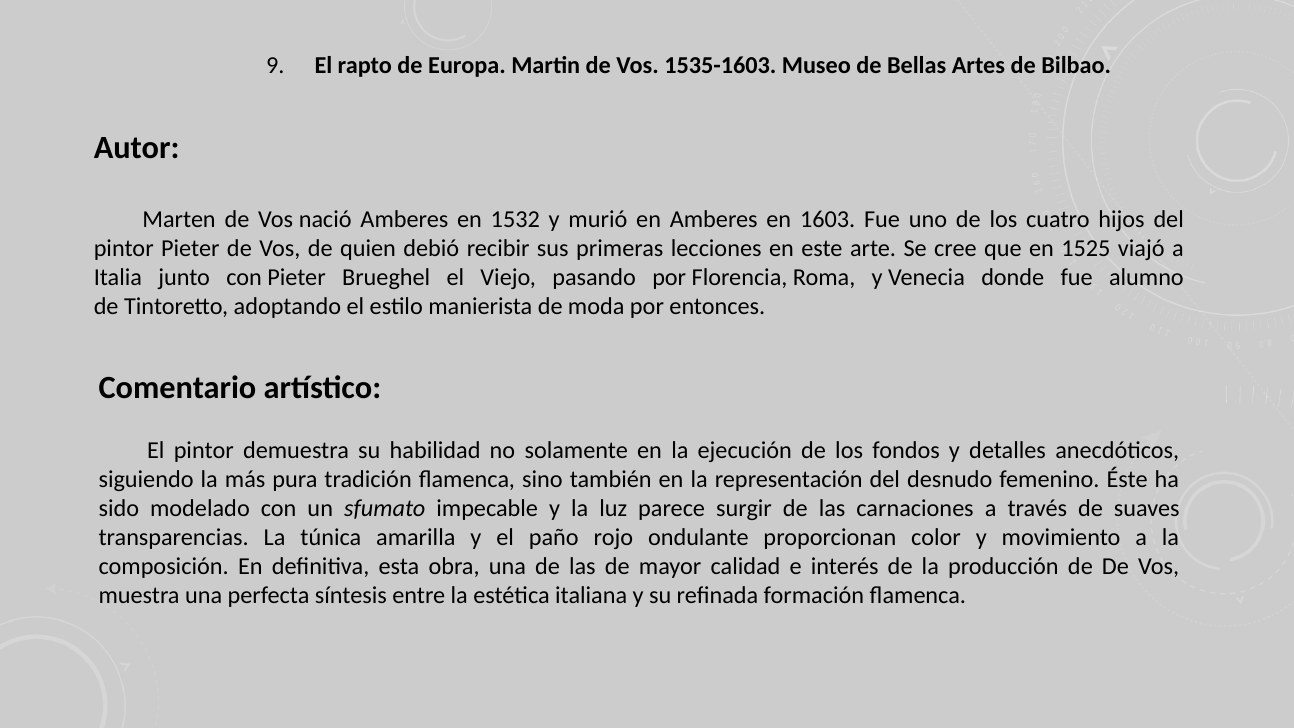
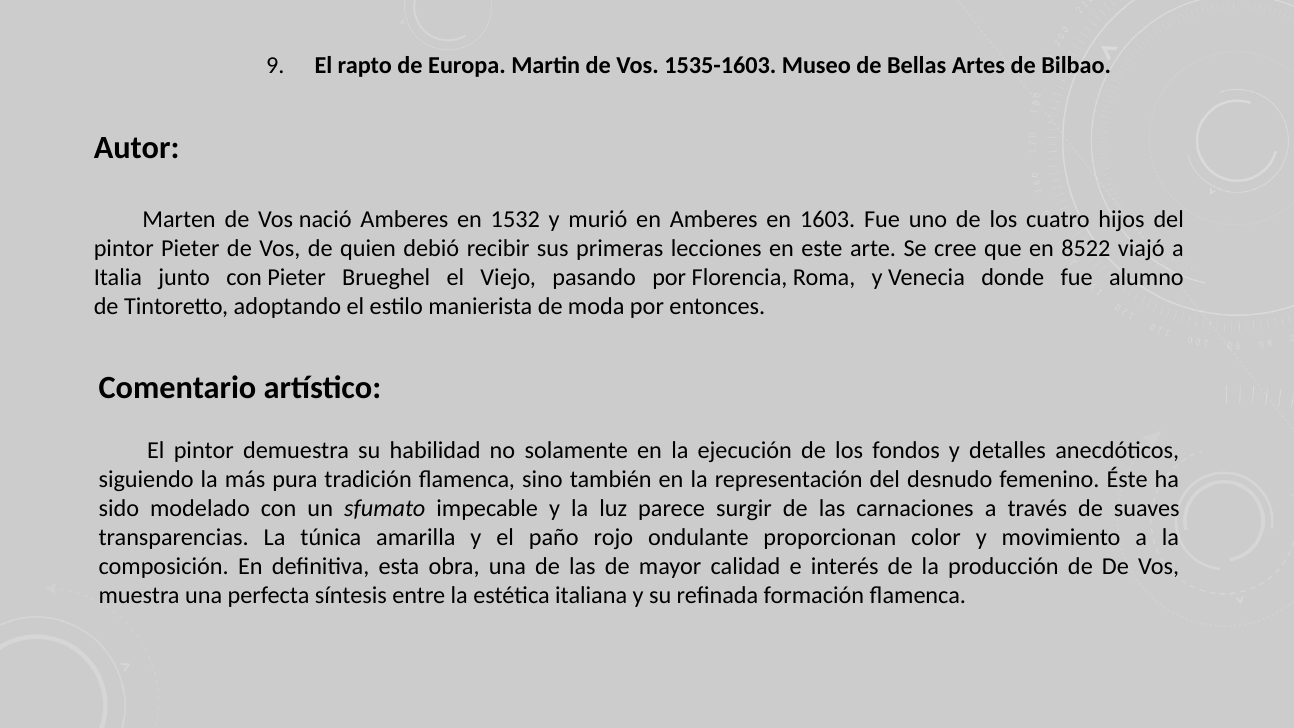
1525: 1525 -> 8522 (1086, 249)
